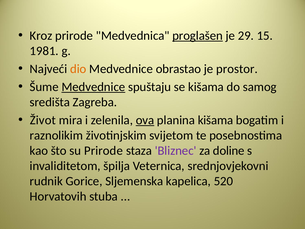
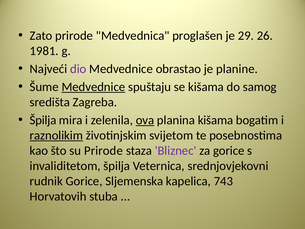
Kroz: Kroz -> Zato (41, 36)
proglašen underline: present -> none (198, 36)
15: 15 -> 26 (265, 36)
dio colour: orange -> purple (78, 69)
prostor: prostor -> planine (237, 69)
Život: Život -> Špilja (43, 120)
raznolikim underline: none -> present (56, 135)
za doline: doline -> gorice (229, 150)
520: 520 -> 743 (223, 181)
